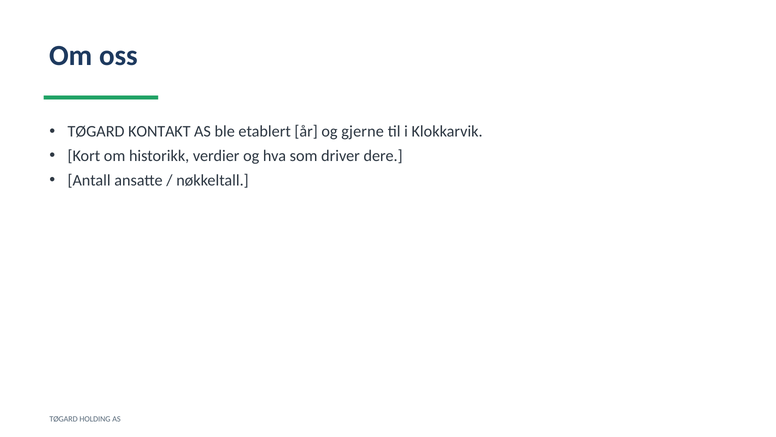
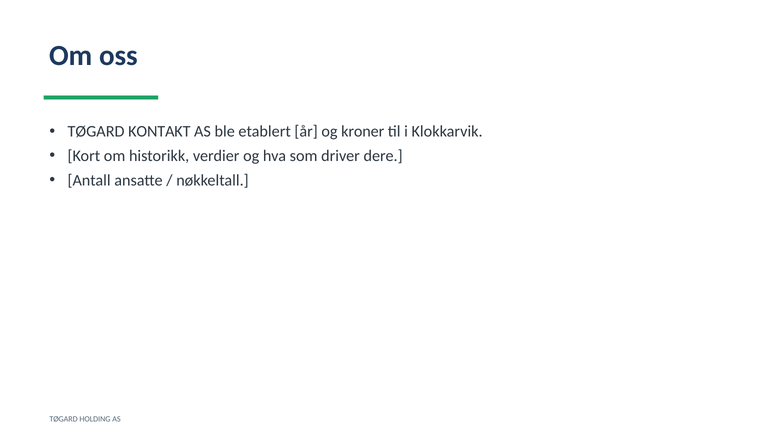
gjerne: gjerne -> kroner (363, 131)
